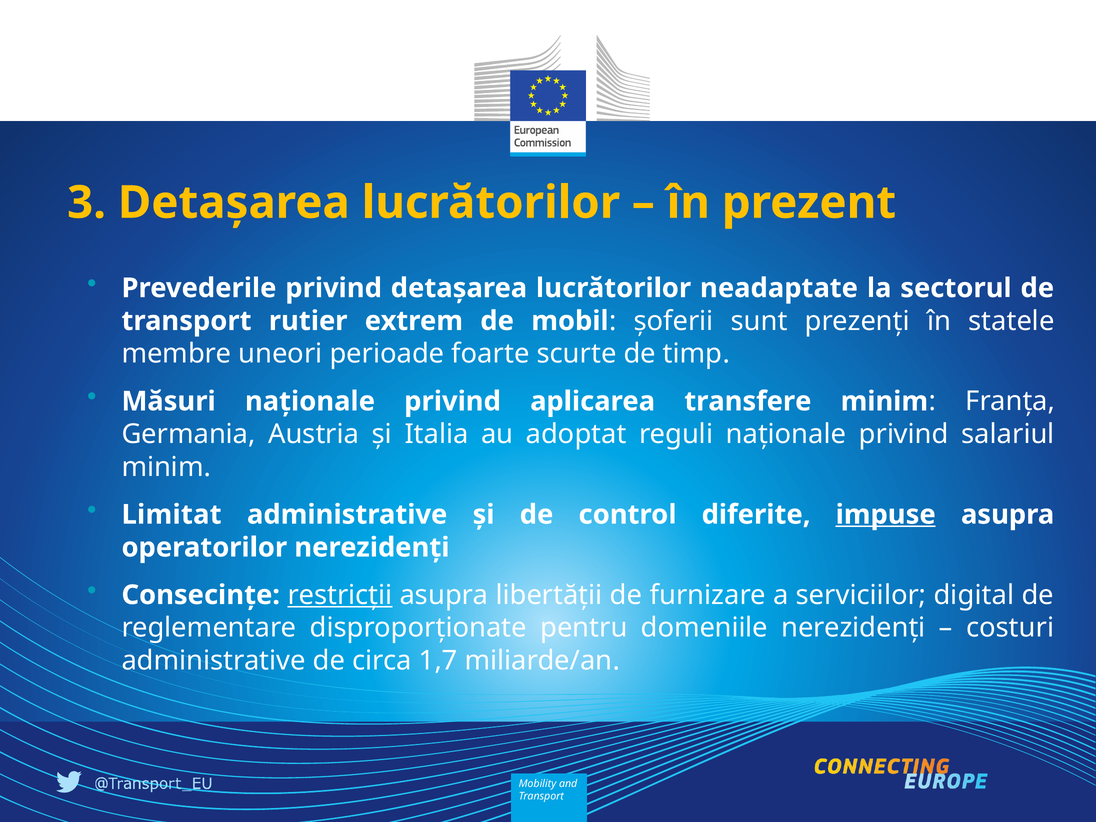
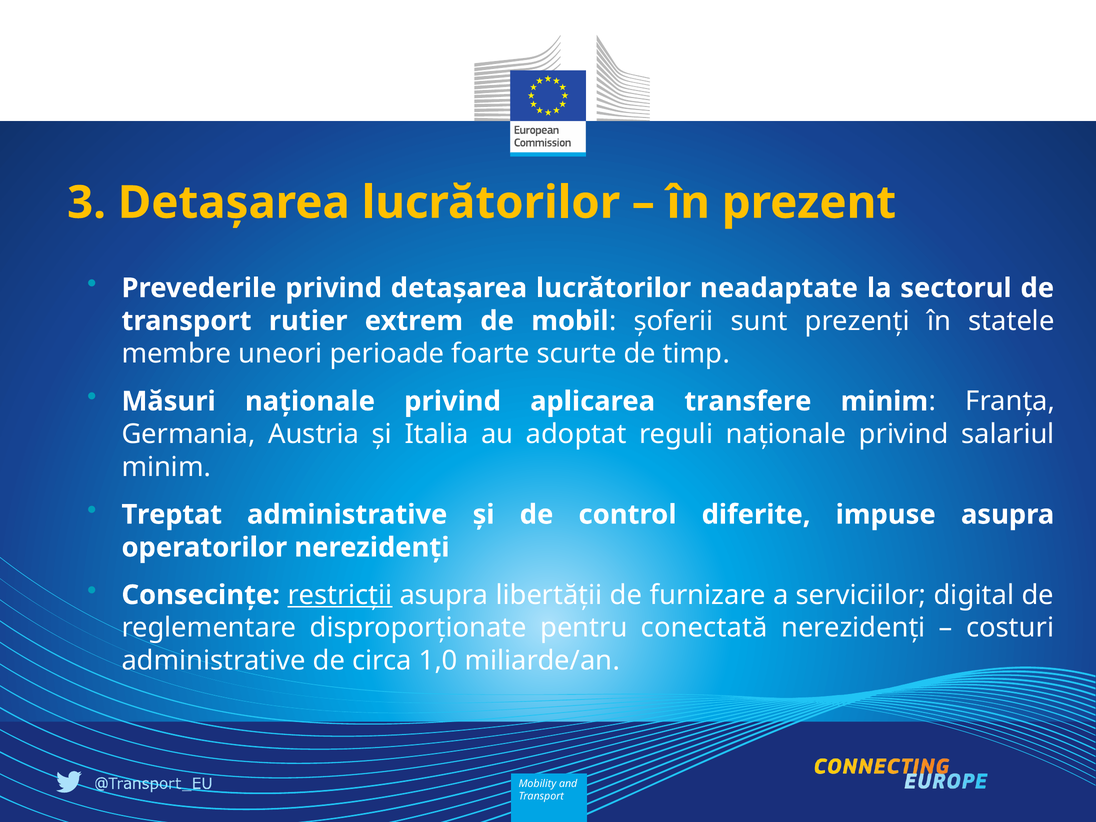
Limitat: Limitat -> Treptat (172, 515)
impuse underline: present -> none (886, 515)
domeniile: domeniile -> conectată (704, 628)
1,7: 1,7 -> 1,0 (438, 661)
